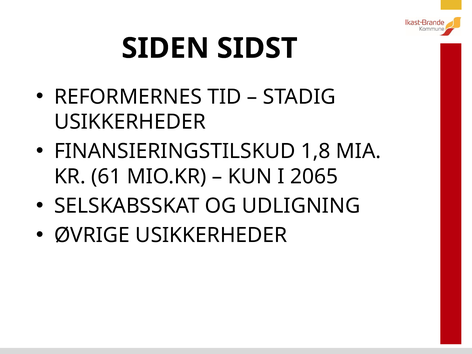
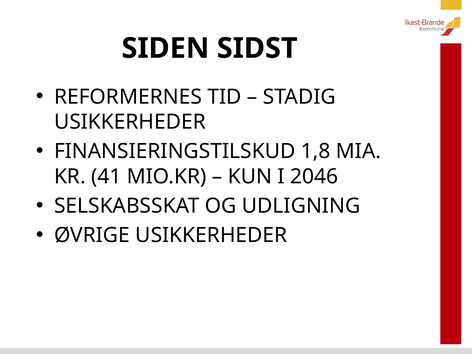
61: 61 -> 41 (106, 177)
2065: 2065 -> 2046 (314, 177)
